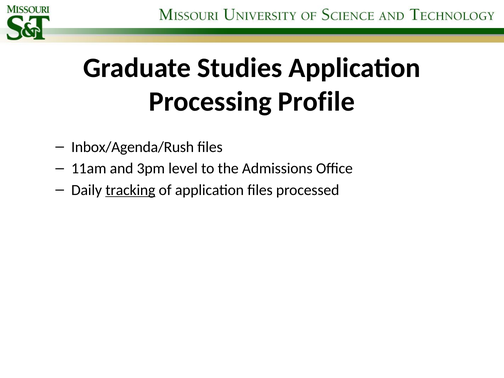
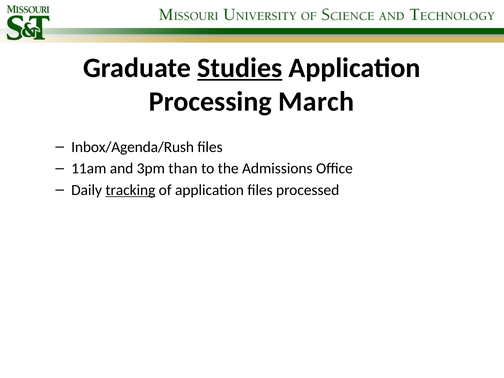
Studies underline: none -> present (240, 68)
Profile: Profile -> March (316, 101)
level: level -> than (183, 168)
